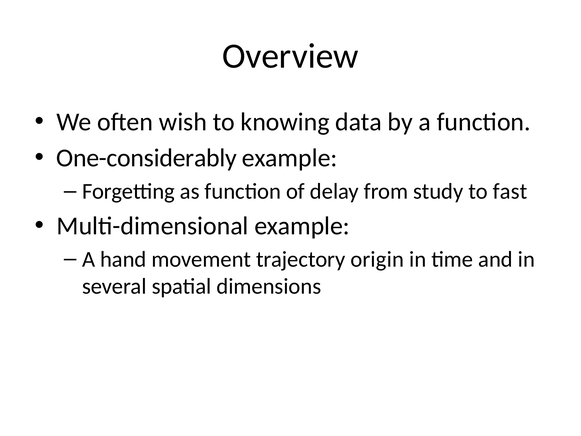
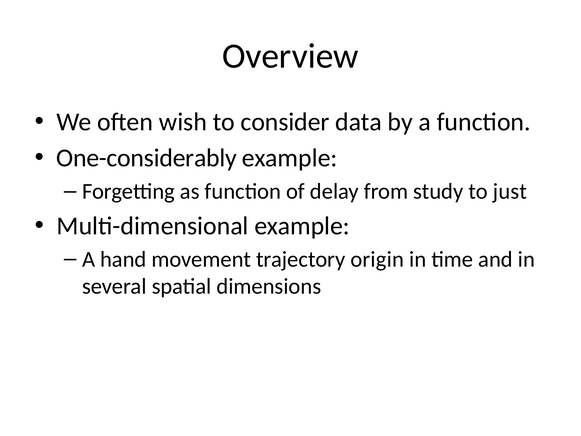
knowing: knowing -> consider (285, 122)
fast: fast -> just (510, 191)
